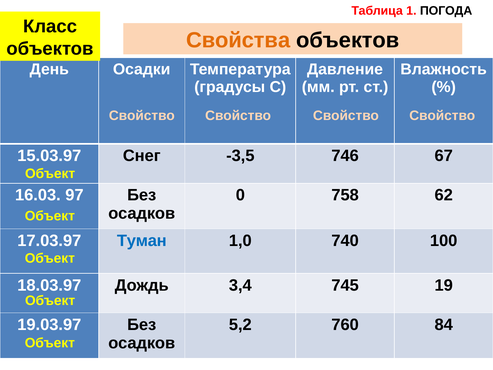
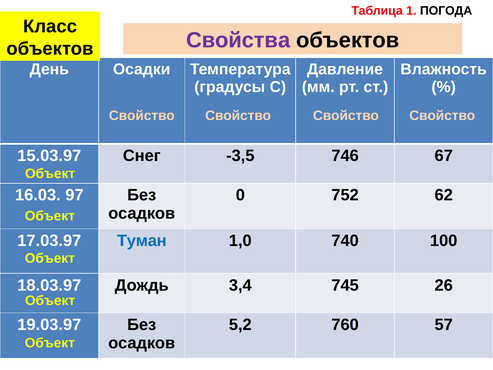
Свойства colour: orange -> purple (238, 40)
758: 758 -> 752 (345, 195)
19: 19 -> 26 (444, 285)
84: 84 -> 57 (444, 325)
